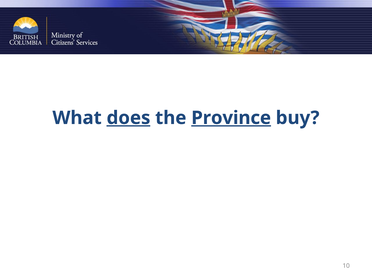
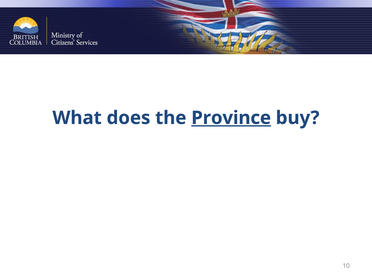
does underline: present -> none (128, 118)
